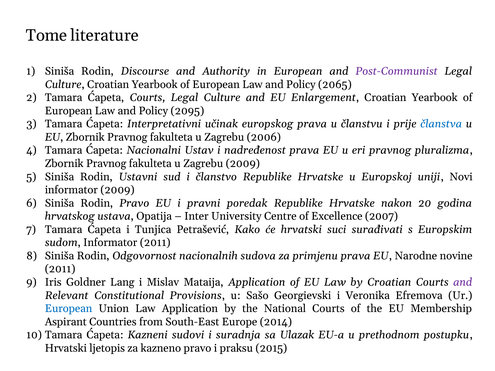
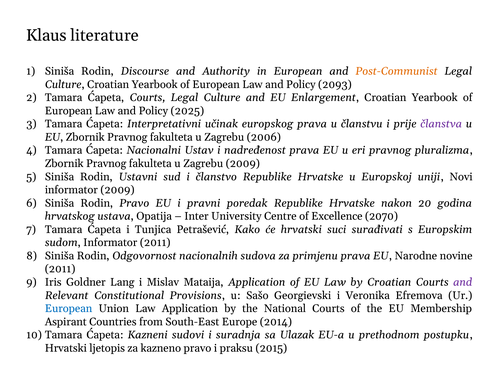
Tome: Tome -> Klaus (47, 35)
Post-Communist colour: purple -> orange (397, 71)
2065: 2065 -> 2093 (335, 84)
2095: 2095 -> 2025 (187, 111)
članstva colour: blue -> purple (441, 124)
2007: 2007 -> 2070 (381, 216)
